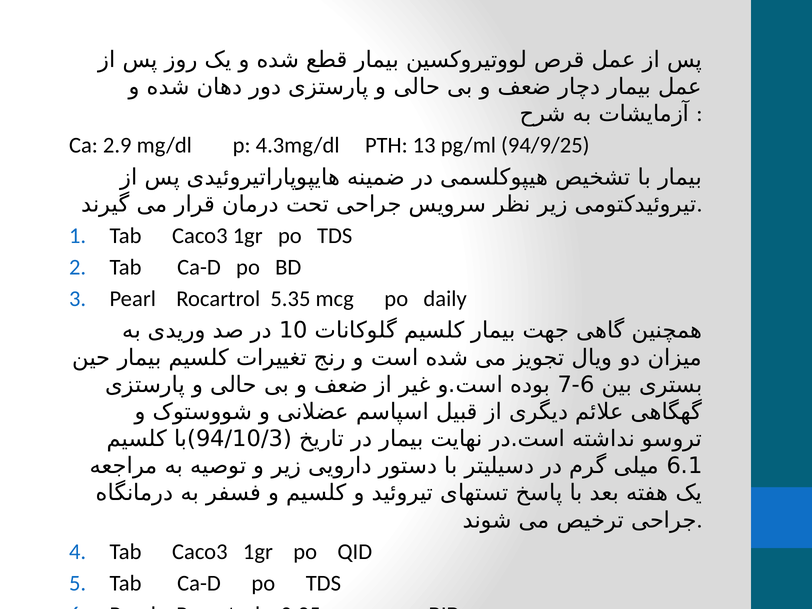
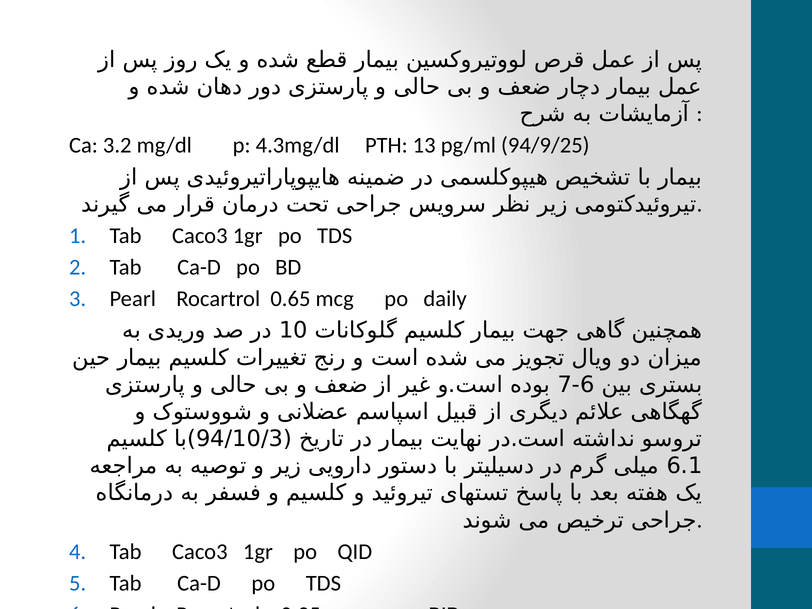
2.9: 2.9 -> 3.2 (117, 146)
5.35: 5.35 -> 0.65 (290, 299)
